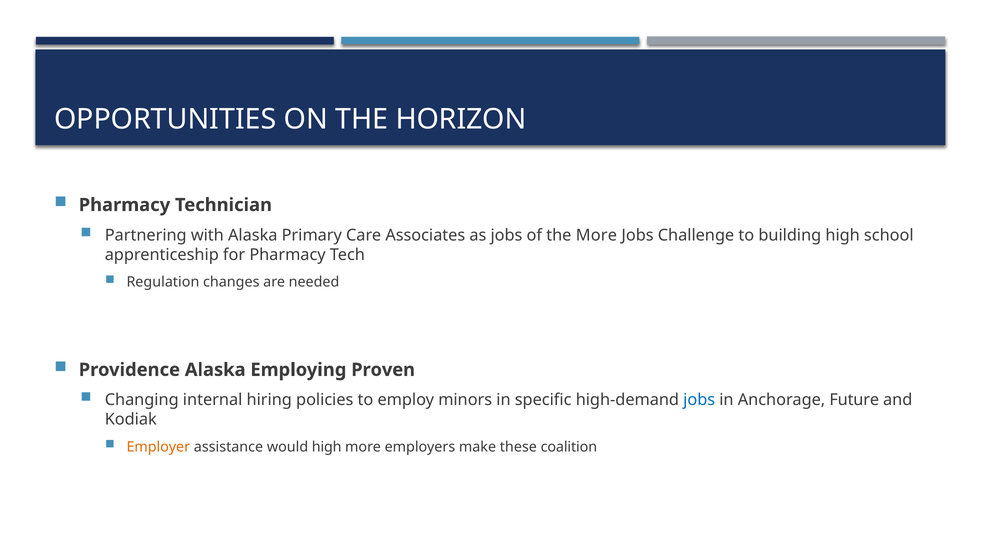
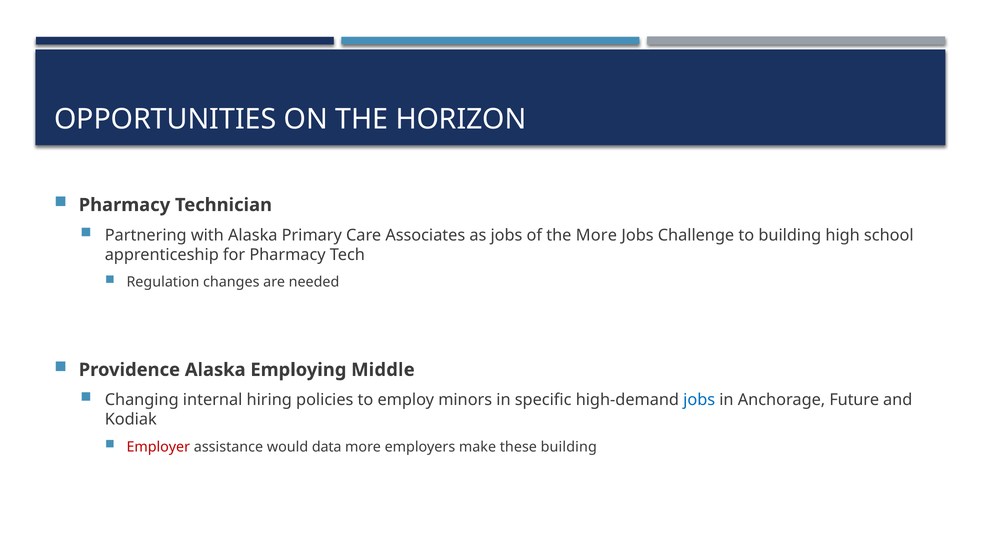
Proven: Proven -> Middle (383, 370)
Employer colour: orange -> red (158, 447)
would high: high -> data (327, 447)
these coalition: coalition -> building (569, 447)
